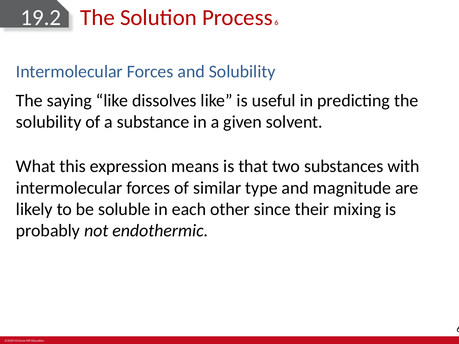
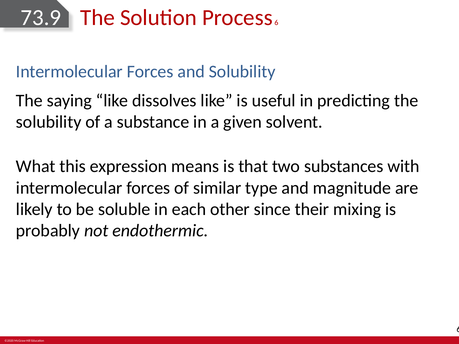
19.2: 19.2 -> 73.9 (41, 18)
